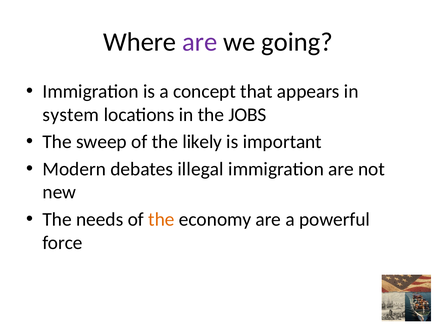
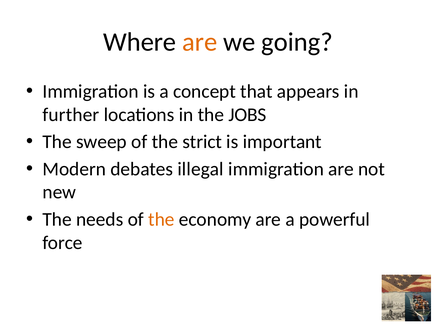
are colour: purple -> orange (200, 42)
system: system -> further (71, 115)
likely: likely -> strict (202, 142)
